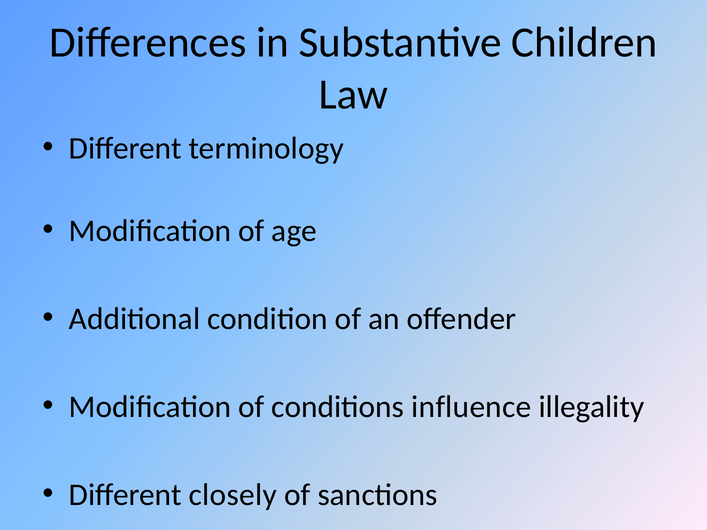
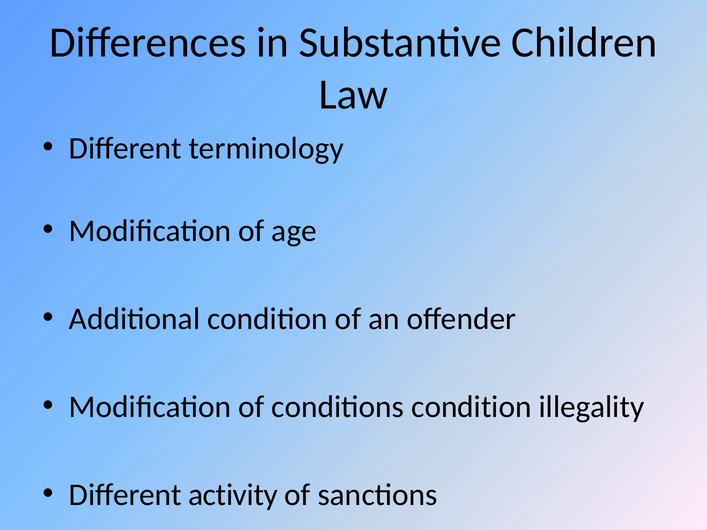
conditions influence: influence -> condition (471, 407)
closely: closely -> activity (233, 495)
